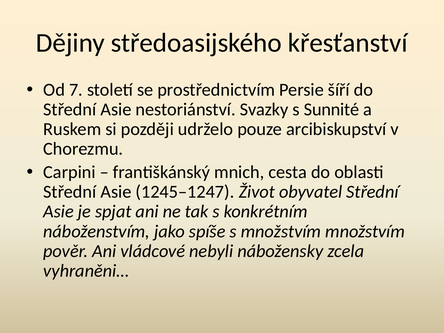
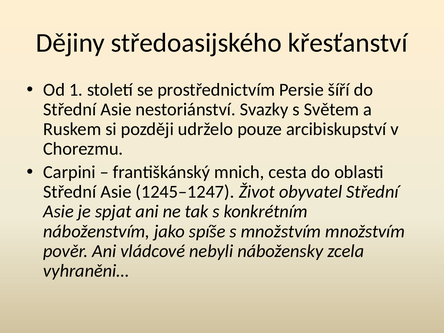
7: 7 -> 1 (76, 90)
Sunnité: Sunnité -> Světem (331, 109)
